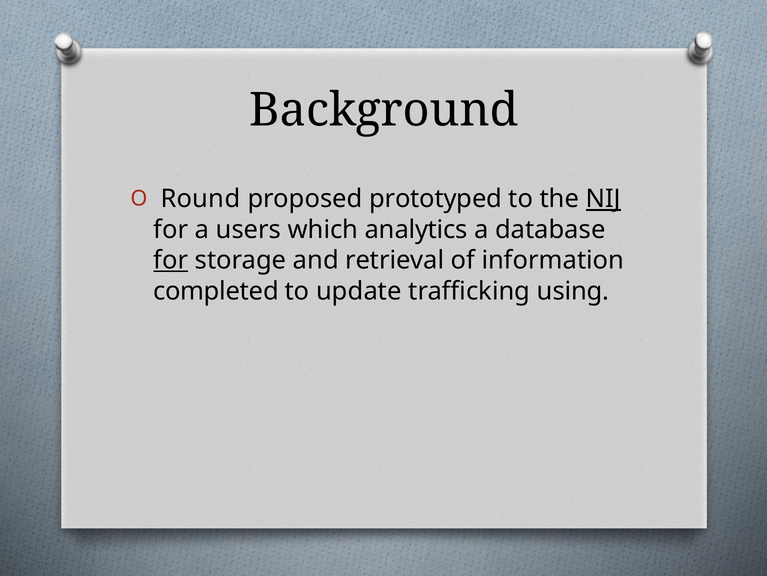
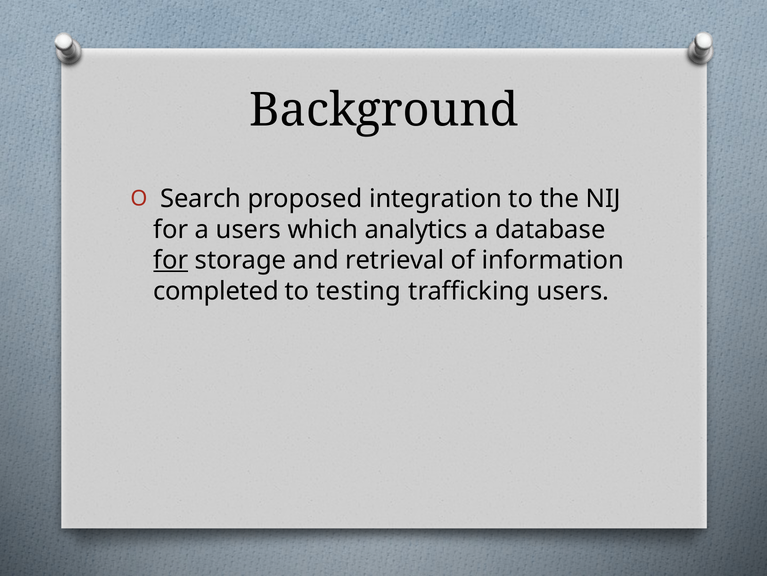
Round: Round -> Search (201, 199)
prototyped: prototyped -> integration (436, 199)
NIJ underline: present -> none (603, 199)
update: update -> testing (359, 291)
trafficking using: using -> users (573, 291)
